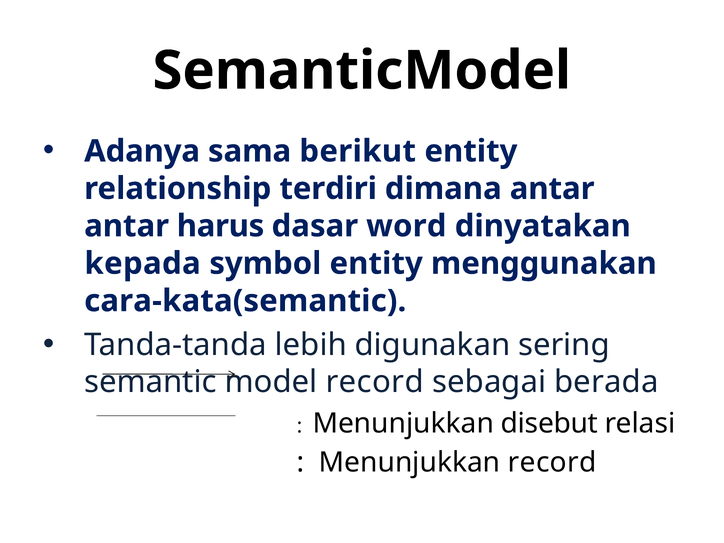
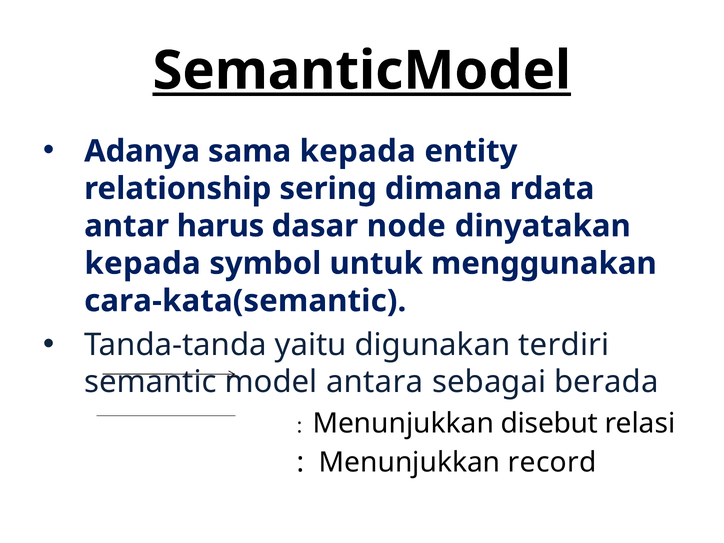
SemanticModel underline: none -> present (362, 71)
sama berikut: berikut -> kepada (358, 151)
terdiri: terdiri -> sering (328, 189)
dimana antar: antar -> rdata (552, 189)
word: word -> node (406, 226)
symbol entity: entity -> untuk (376, 263)
lebih: lebih -> yaitu (311, 345)
sering: sering -> terdiri (564, 345)
model record: record -> antara (375, 382)
